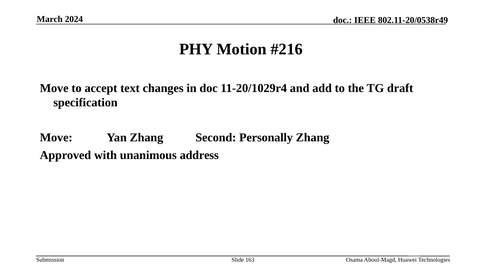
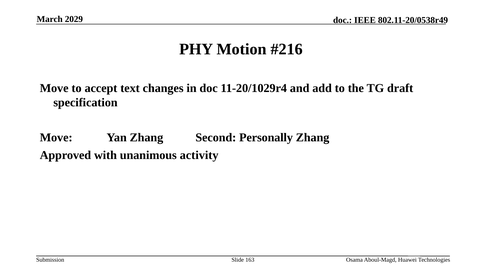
2024: 2024 -> 2029 (74, 19)
address: address -> activity (199, 155)
